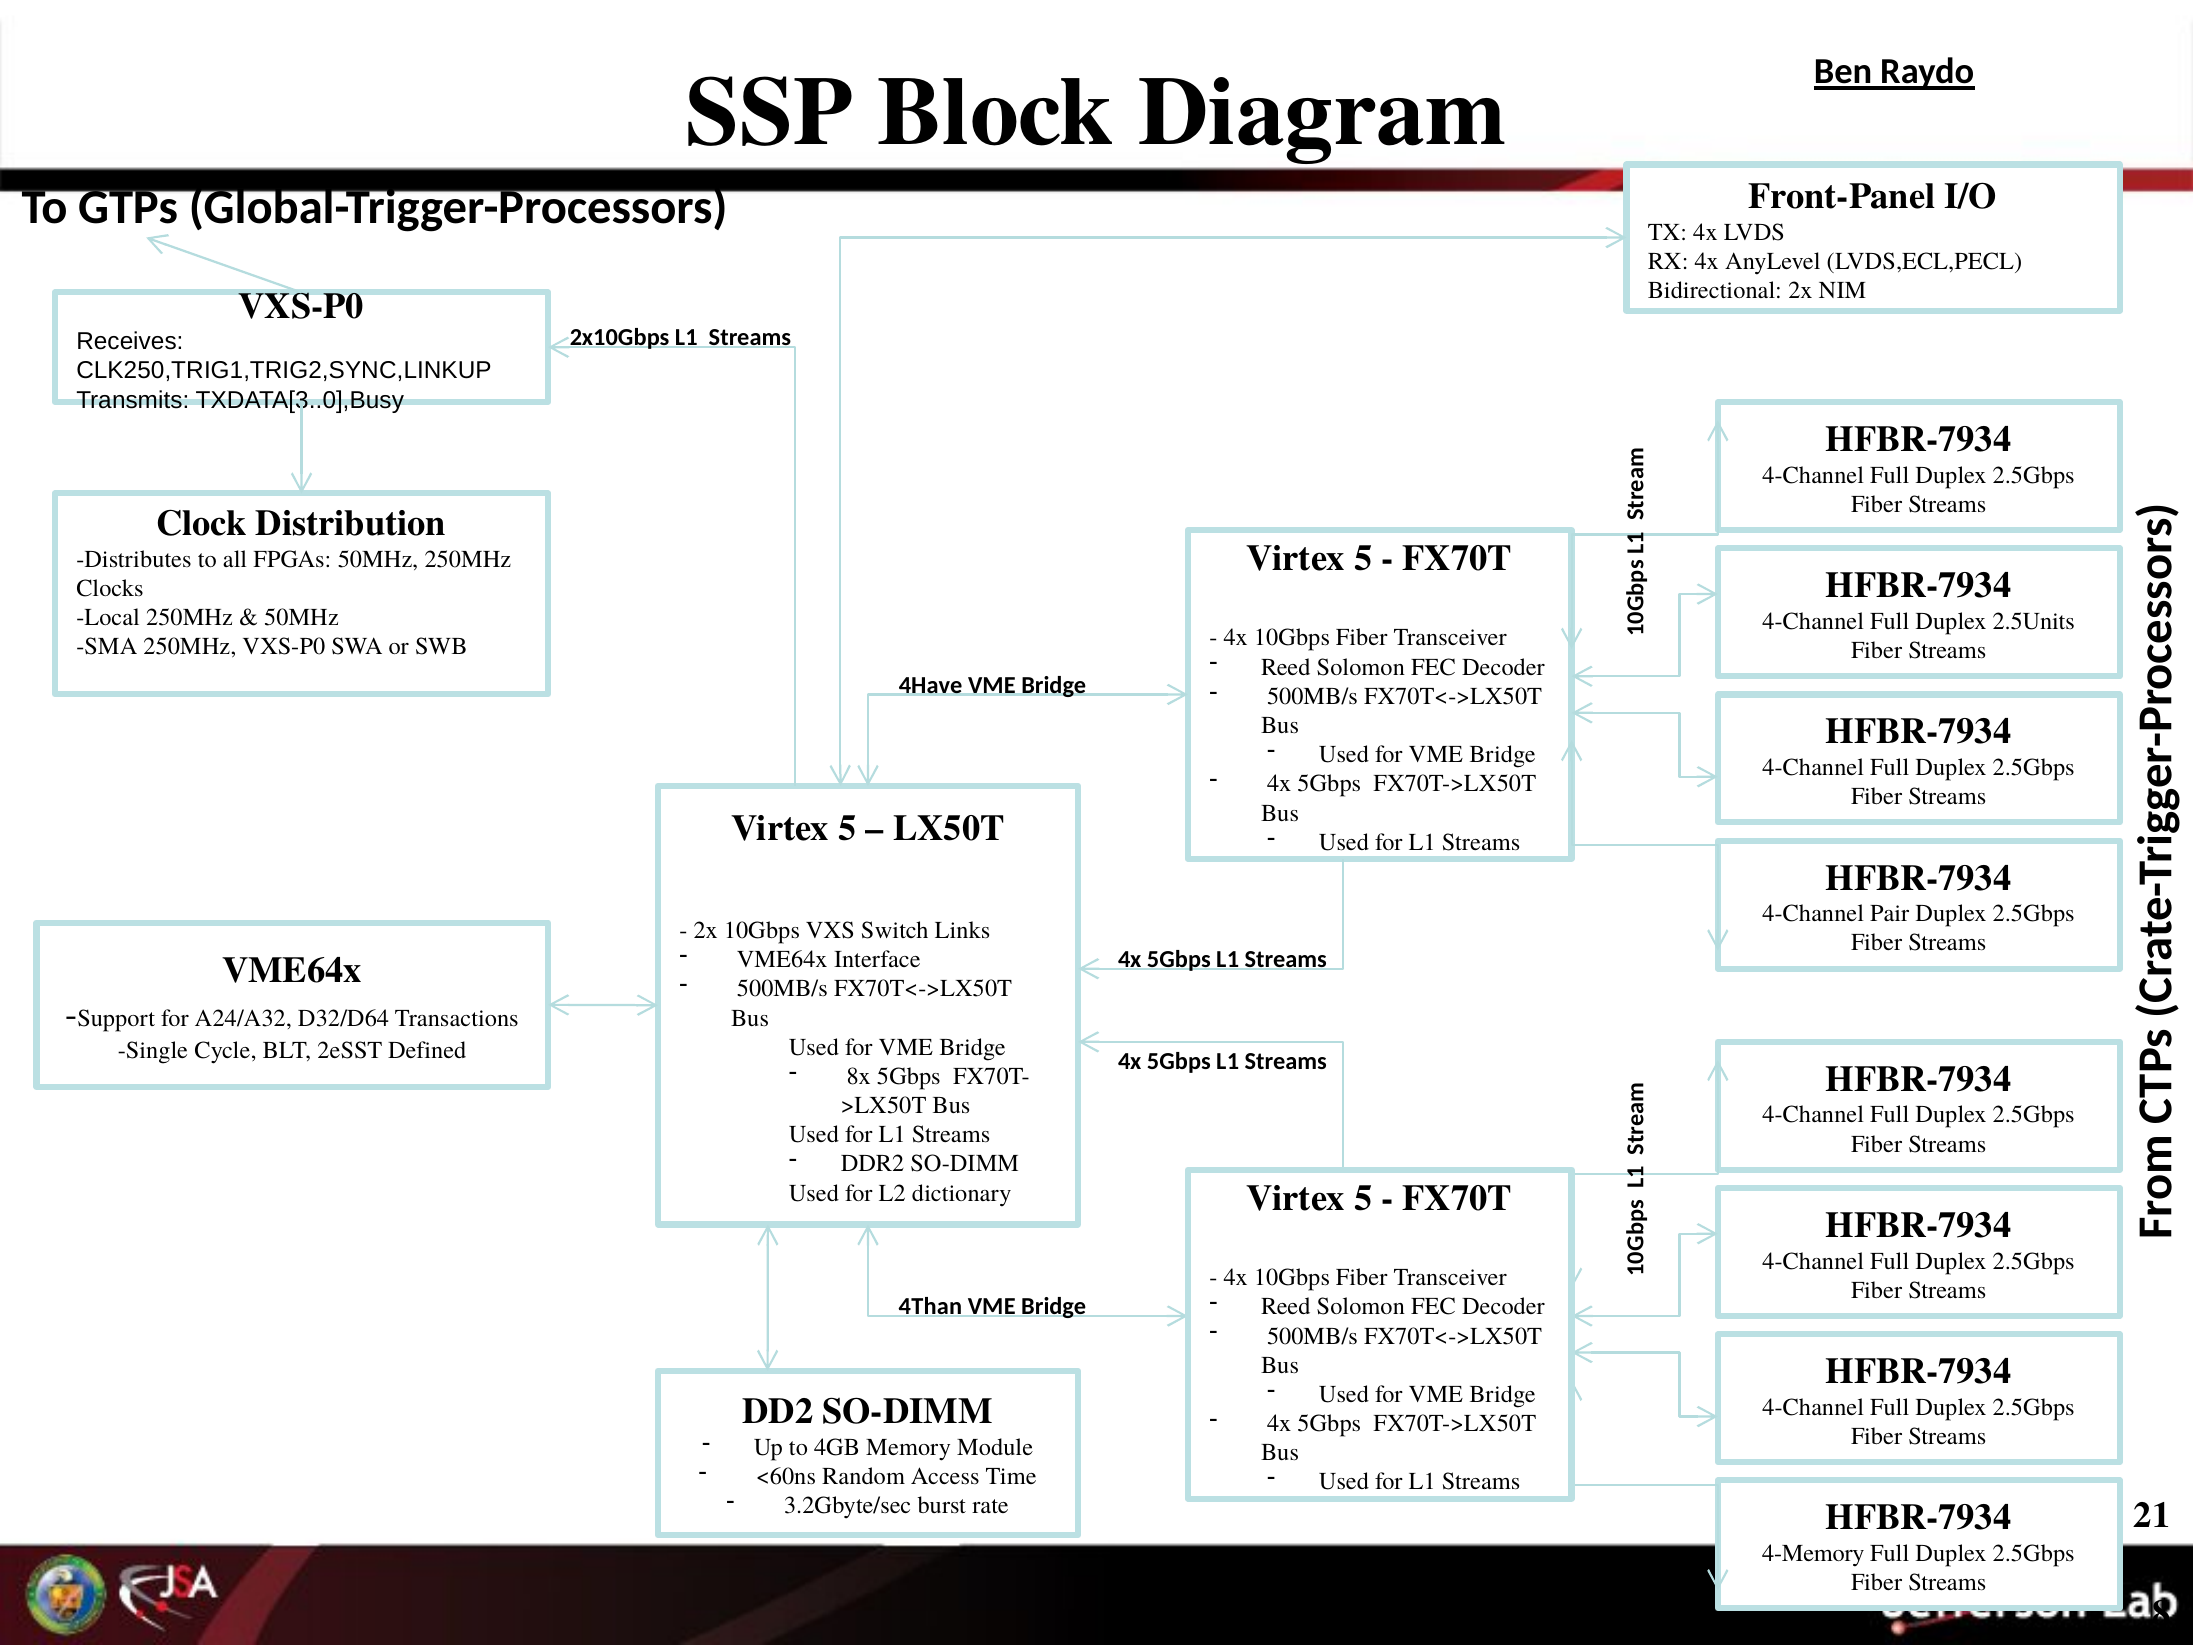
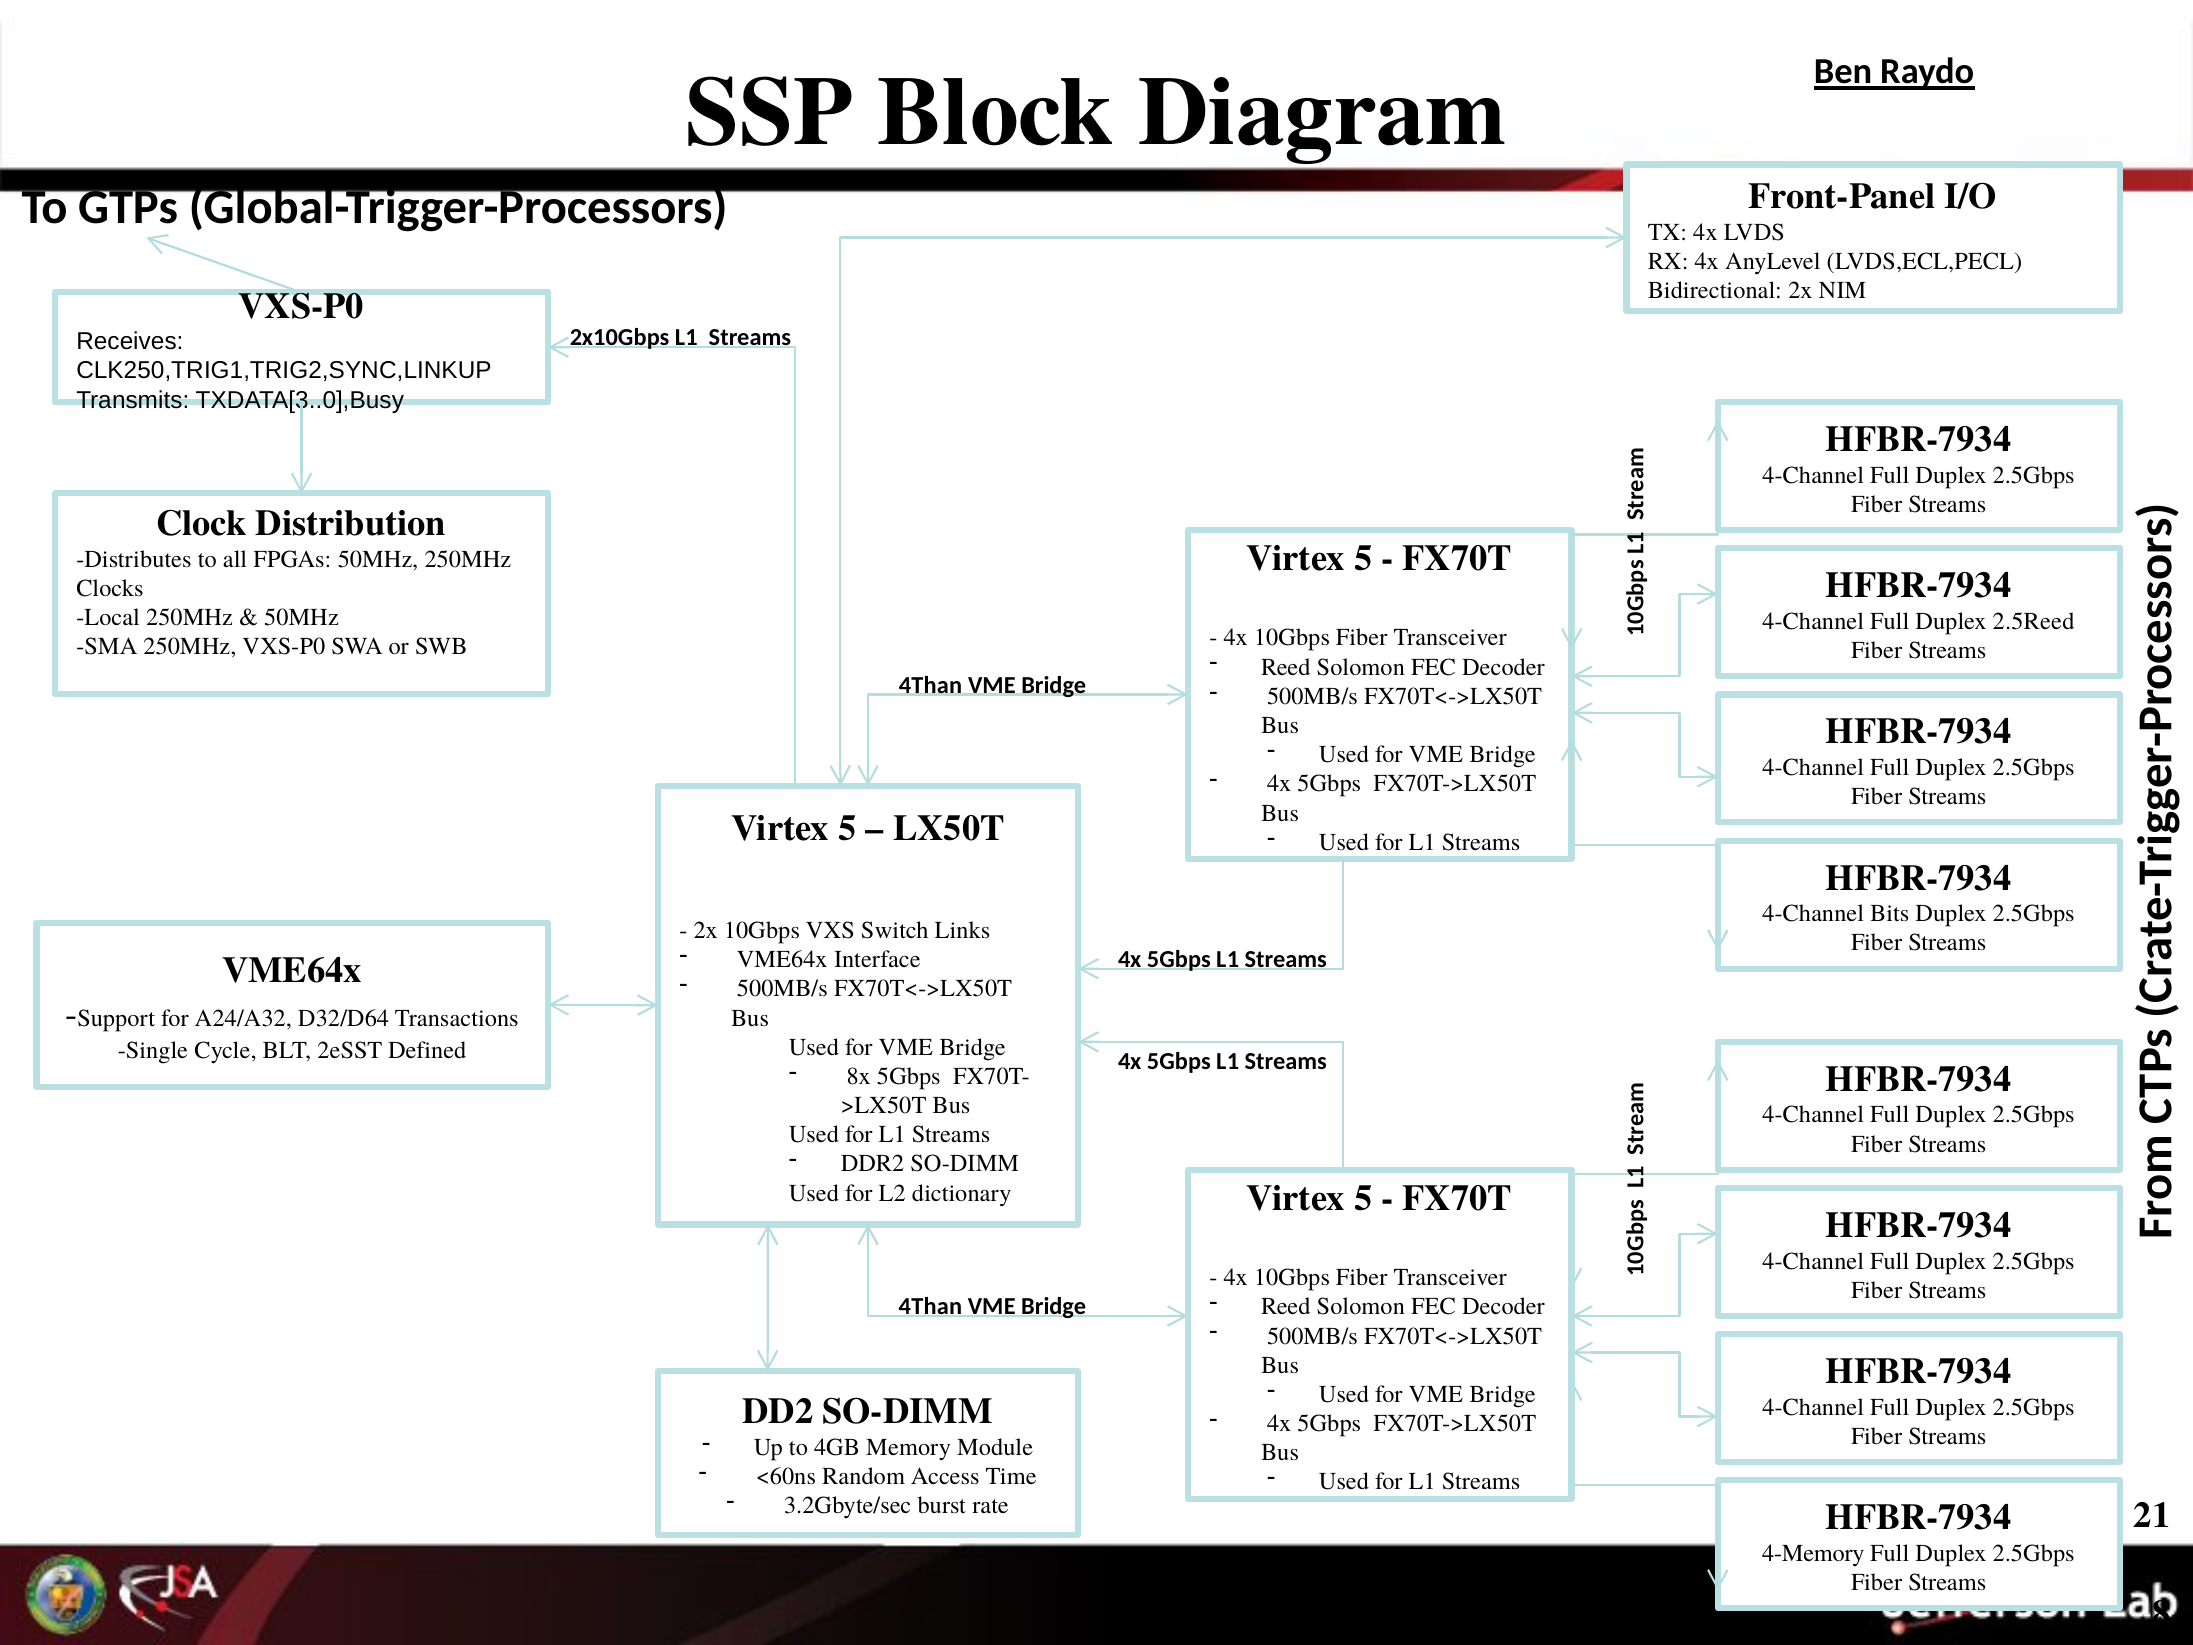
2.5Units: 2.5Units -> 2.5Reed (2034, 621)
4Have: 4Have -> 4Than (931, 685)
Pair: Pair -> Bits (1890, 914)
